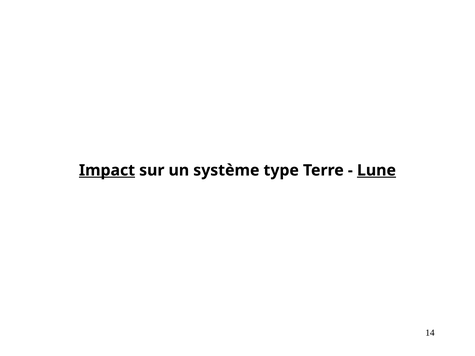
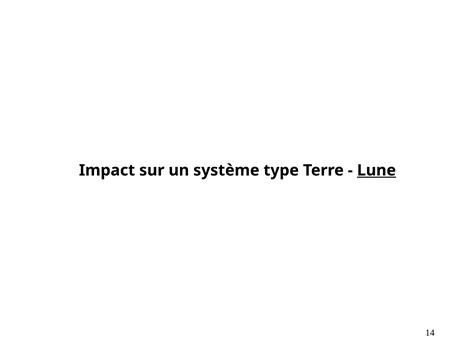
Impact underline: present -> none (107, 170)
